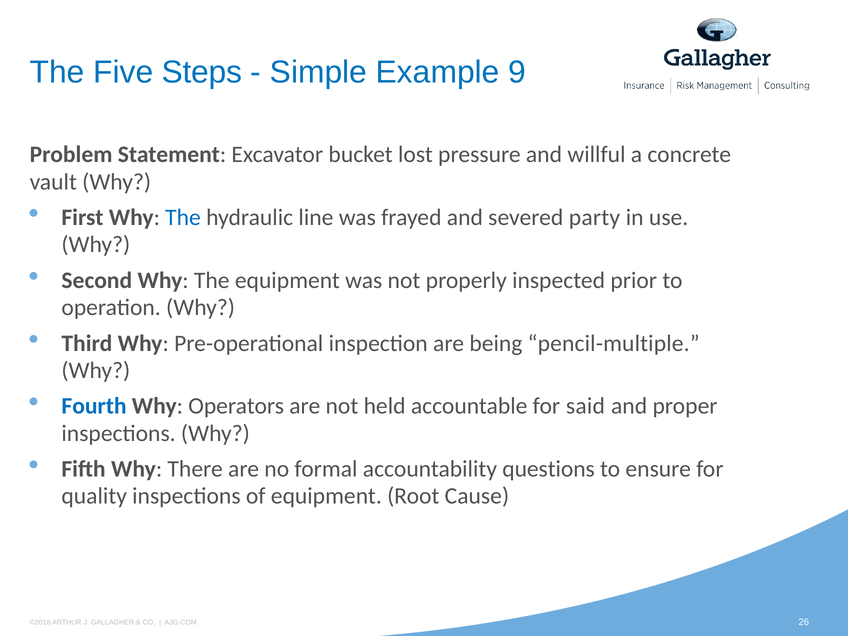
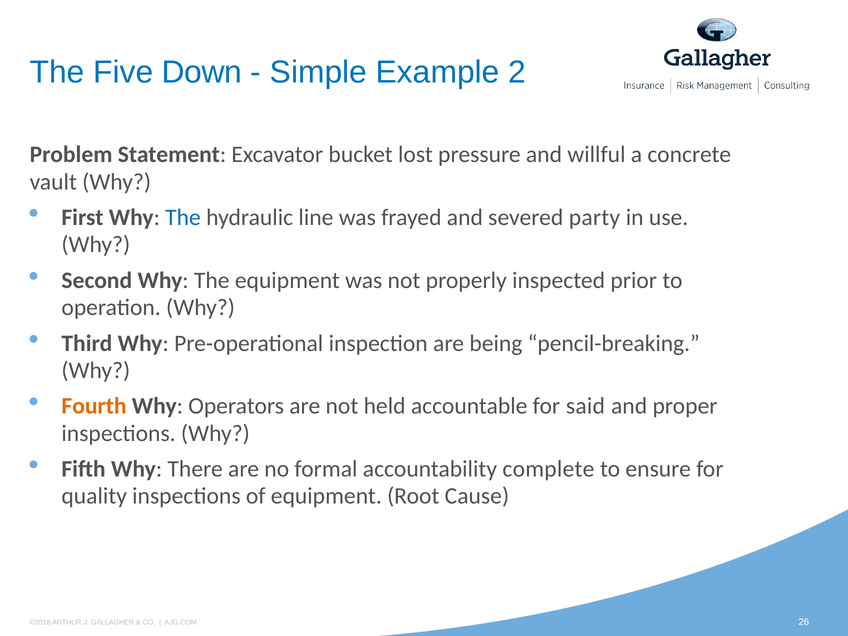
Steps: Steps -> Down (202, 72)
9: 9 -> 2 (517, 72)
pencil-multiple: pencil-multiple -> pencil-breaking (614, 343)
Fourth colour: blue -> orange (94, 406)
questions: questions -> complete (548, 469)
